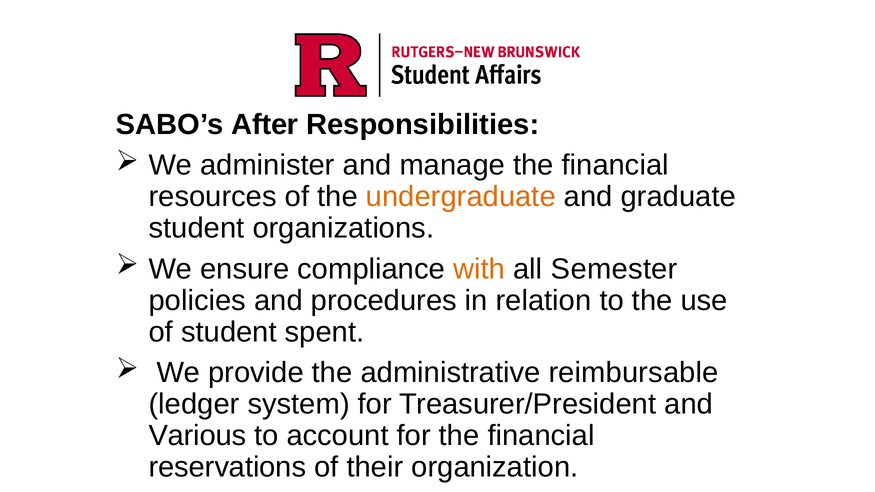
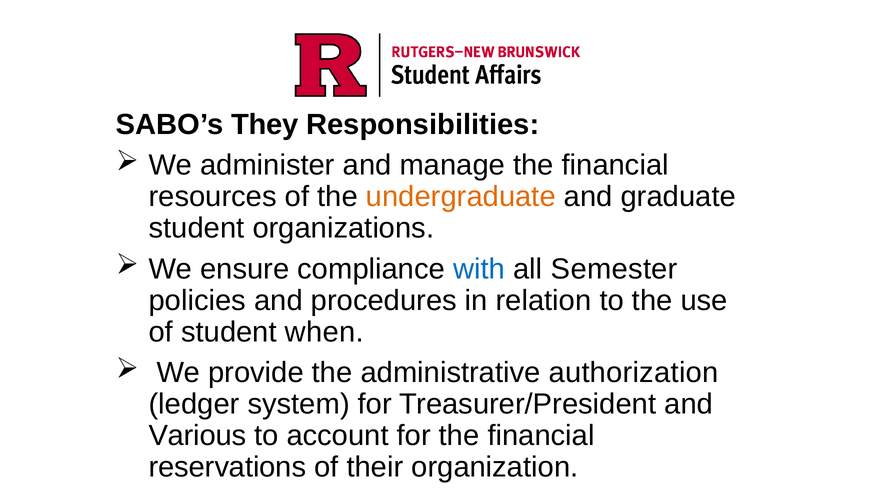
After: After -> They (265, 125)
with colour: orange -> blue (479, 269)
spent: spent -> when (324, 332)
reimbursable: reimbursable -> authorization (634, 373)
